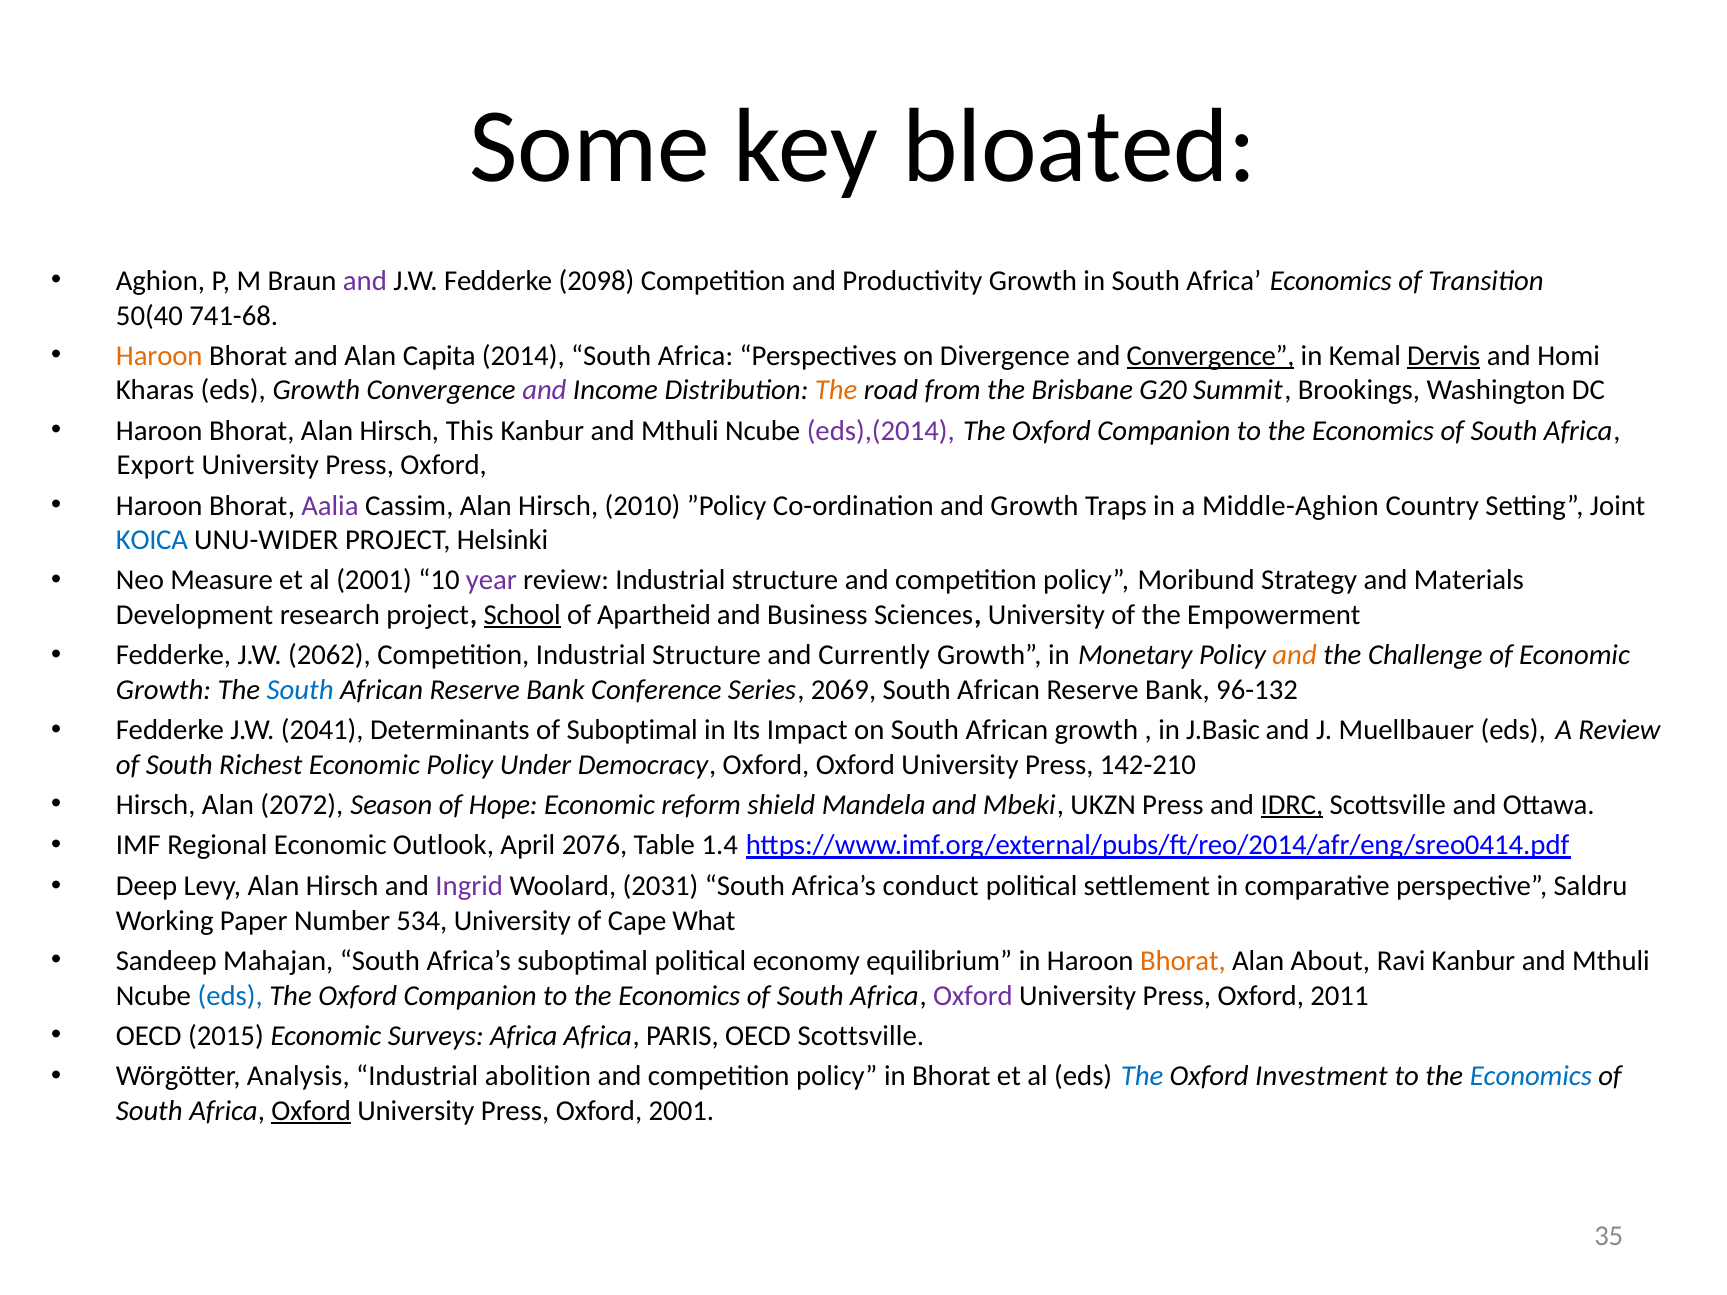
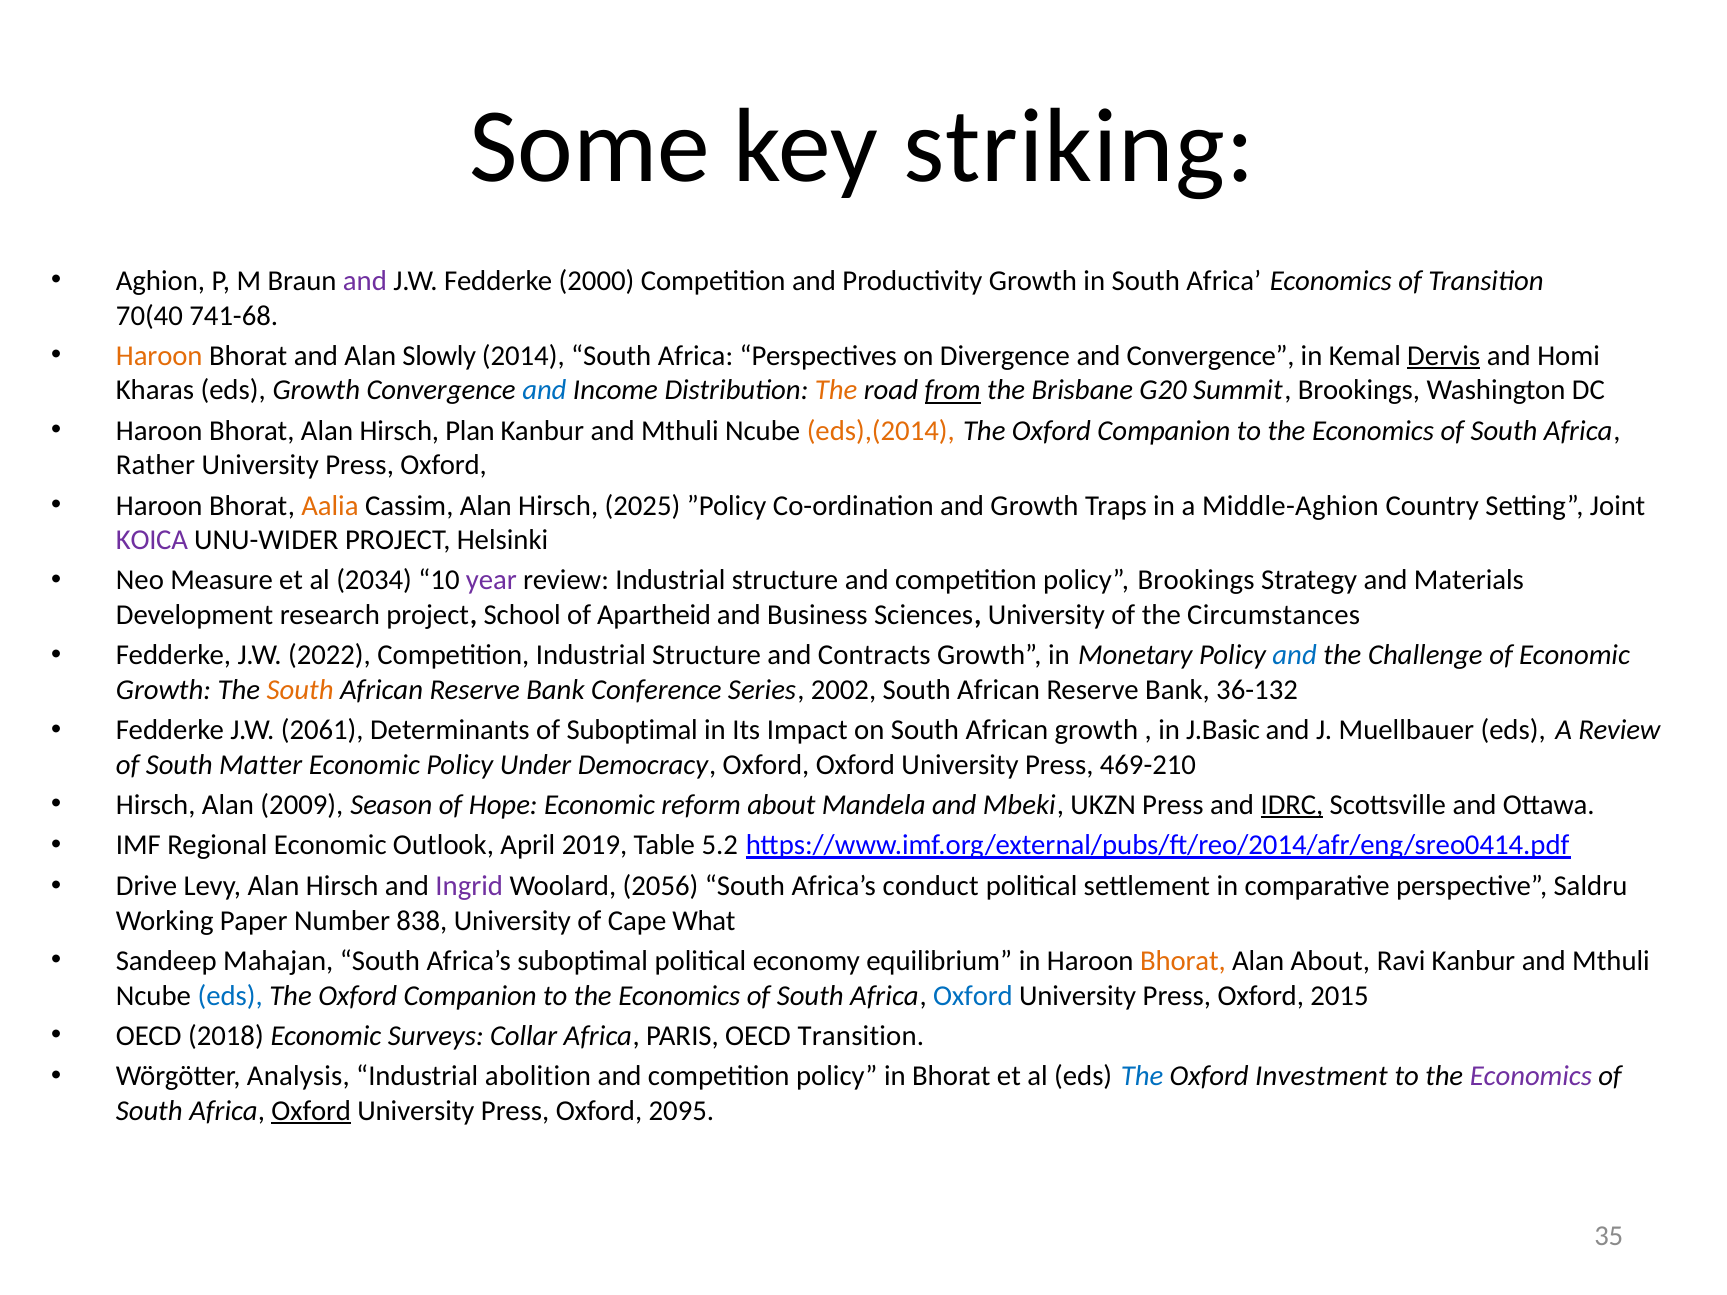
bloated: bloated -> striking (1079, 146)
2098: 2098 -> 2000 (597, 281)
50(40: 50(40 -> 70(40 (149, 316)
Capita: Capita -> Slowly (439, 356)
Convergence underline: present -> none (1211, 356)
and colour: purple -> blue (544, 391)
from underline: none -> present (953, 391)
This: This -> Plan (470, 431)
eds),(2014 colour: purple -> orange (881, 431)
Export: Export -> Rather (156, 465)
Aalia colour: purple -> orange (330, 506)
2010: 2010 -> 2025 (642, 506)
KOICA colour: blue -> purple (152, 540)
al 2001: 2001 -> 2034 (374, 581)
policy Moribund: Moribund -> Brookings (1196, 581)
School underline: present -> none (522, 615)
Empowerment: Empowerment -> Circumstances (1274, 615)
2062: 2062 -> 2022 (329, 655)
Currently: Currently -> Contracts (874, 655)
and colour: orange -> blue (1295, 655)
South colour: blue -> orange (300, 690)
2069: 2069 -> 2002 (843, 690)
96-132: 96-132 -> 36-132 (1257, 690)
2041: 2041 -> 2061 (322, 730)
Richest: Richest -> Matter (261, 765)
142-210: 142-210 -> 469-210 (1148, 765)
2072: 2072 -> 2009 (302, 805)
reform shield: shield -> about (781, 805)
2076: 2076 -> 2019 (595, 845)
1.4: 1.4 -> 5.2 (720, 845)
Deep: Deep -> Drive (147, 886)
2031: 2031 -> 2056 (661, 886)
534: 534 -> 838 (422, 921)
Oxford colour: purple -> blue (973, 996)
2011: 2011 -> 2015 (1339, 996)
2015: 2015 -> 2018 (226, 1036)
Surveys Africa: Africa -> Collar (524, 1036)
OECD Scottsville: Scottsville -> Transition (861, 1036)
Economics colour: blue -> purple (1531, 1076)
Oxford 2001: 2001 -> 2095 (681, 1111)
